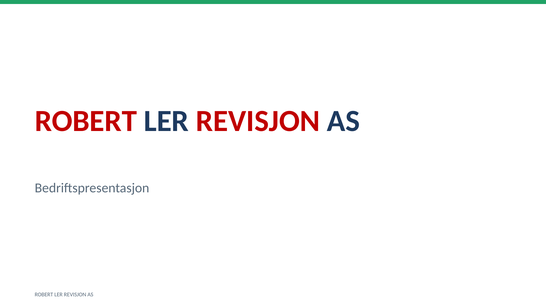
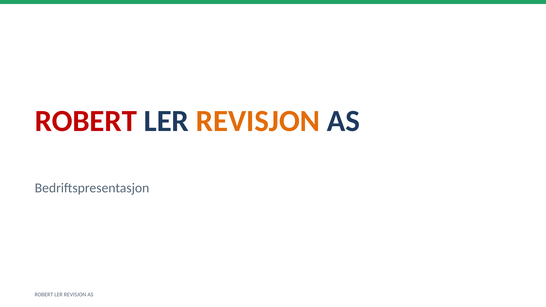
REVISJON colour: red -> orange (258, 121)
